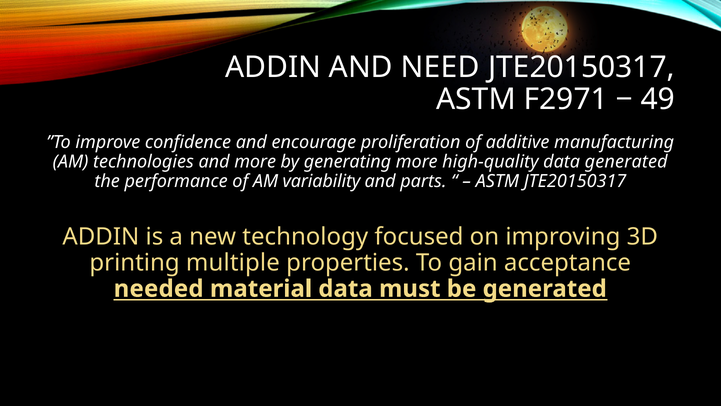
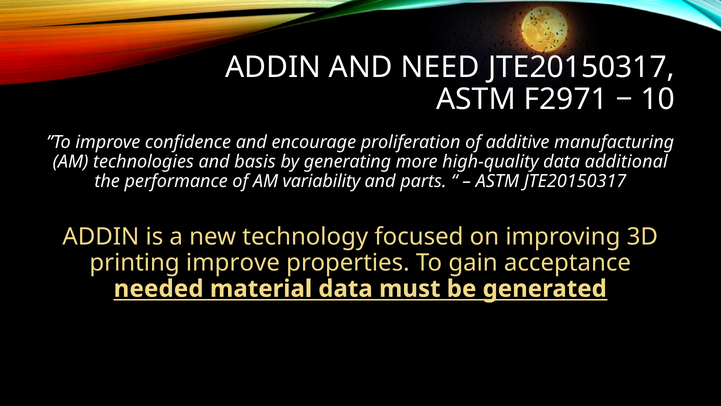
49: 49 -> 10 (658, 99)
and more: more -> basis (255, 162)
data generated: generated -> additional (626, 162)
printing multiple: multiple -> improve (233, 263)
